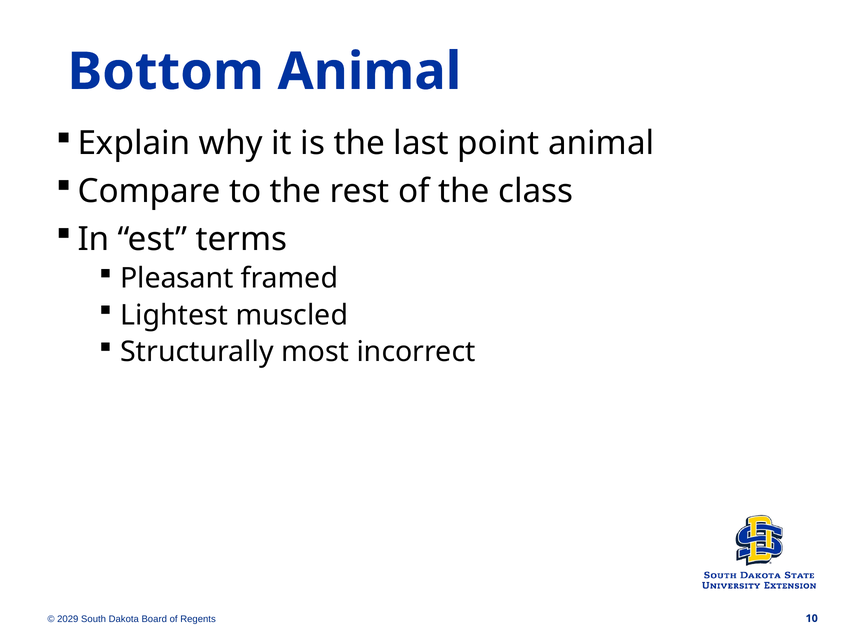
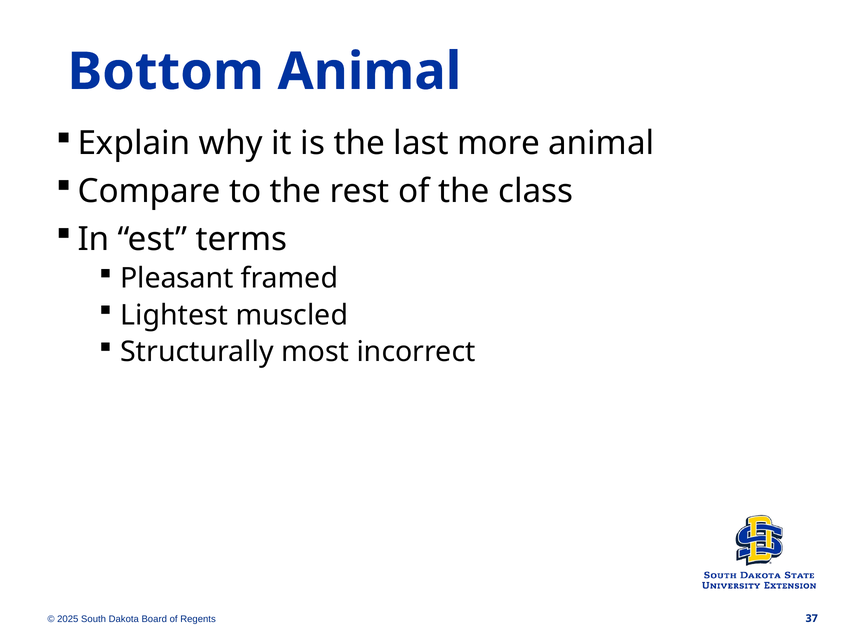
point: point -> more (499, 143)
2029: 2029 -> 2025 (68, 619)
10: 10 -> 37 (812, 618)
